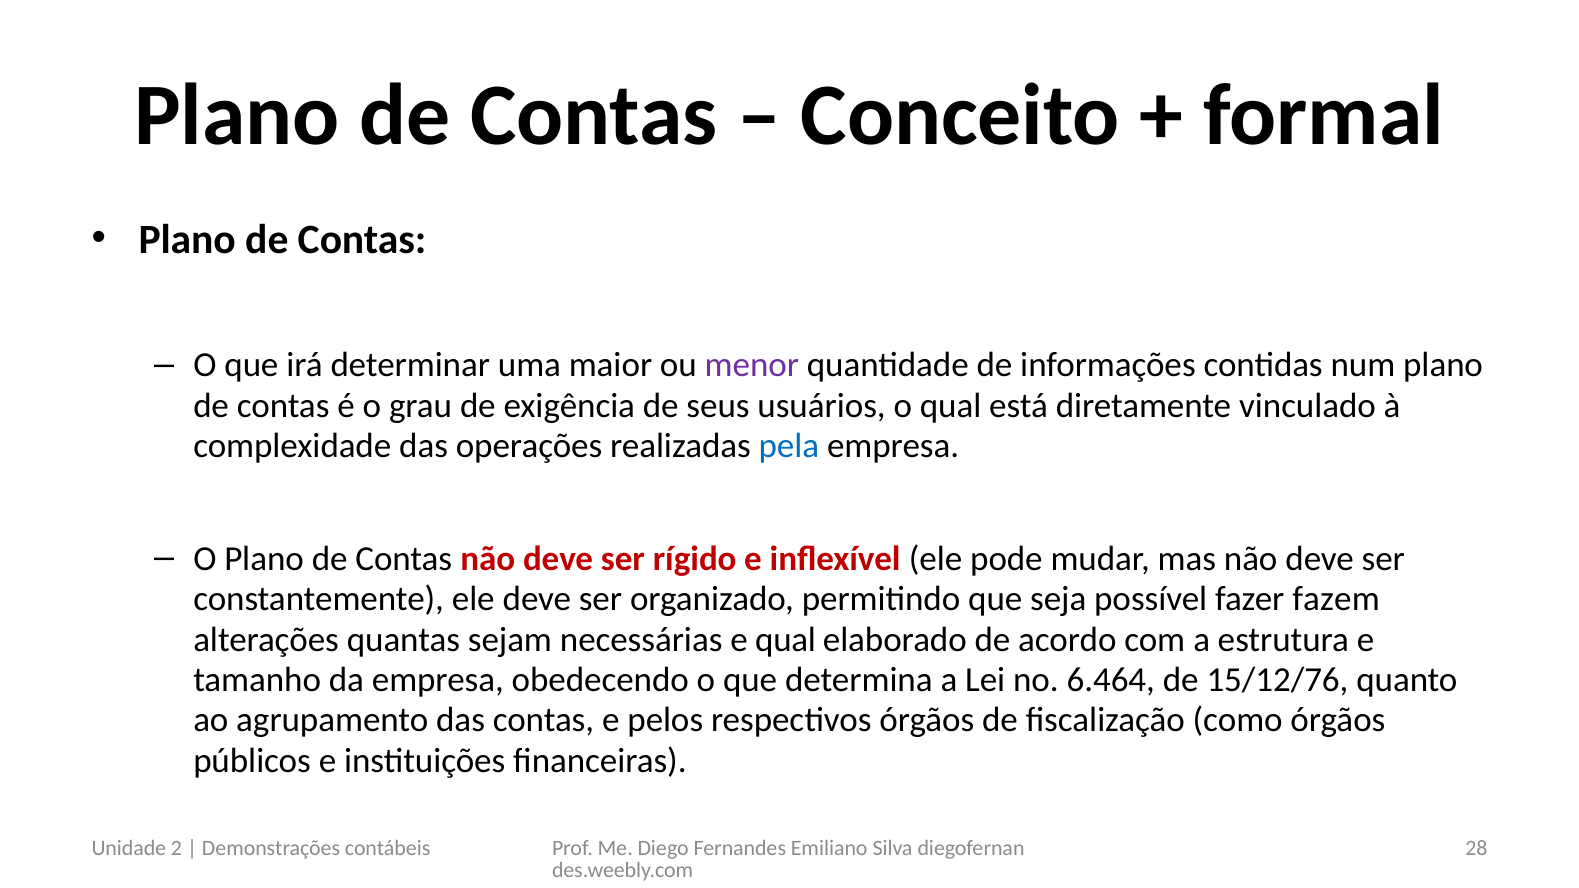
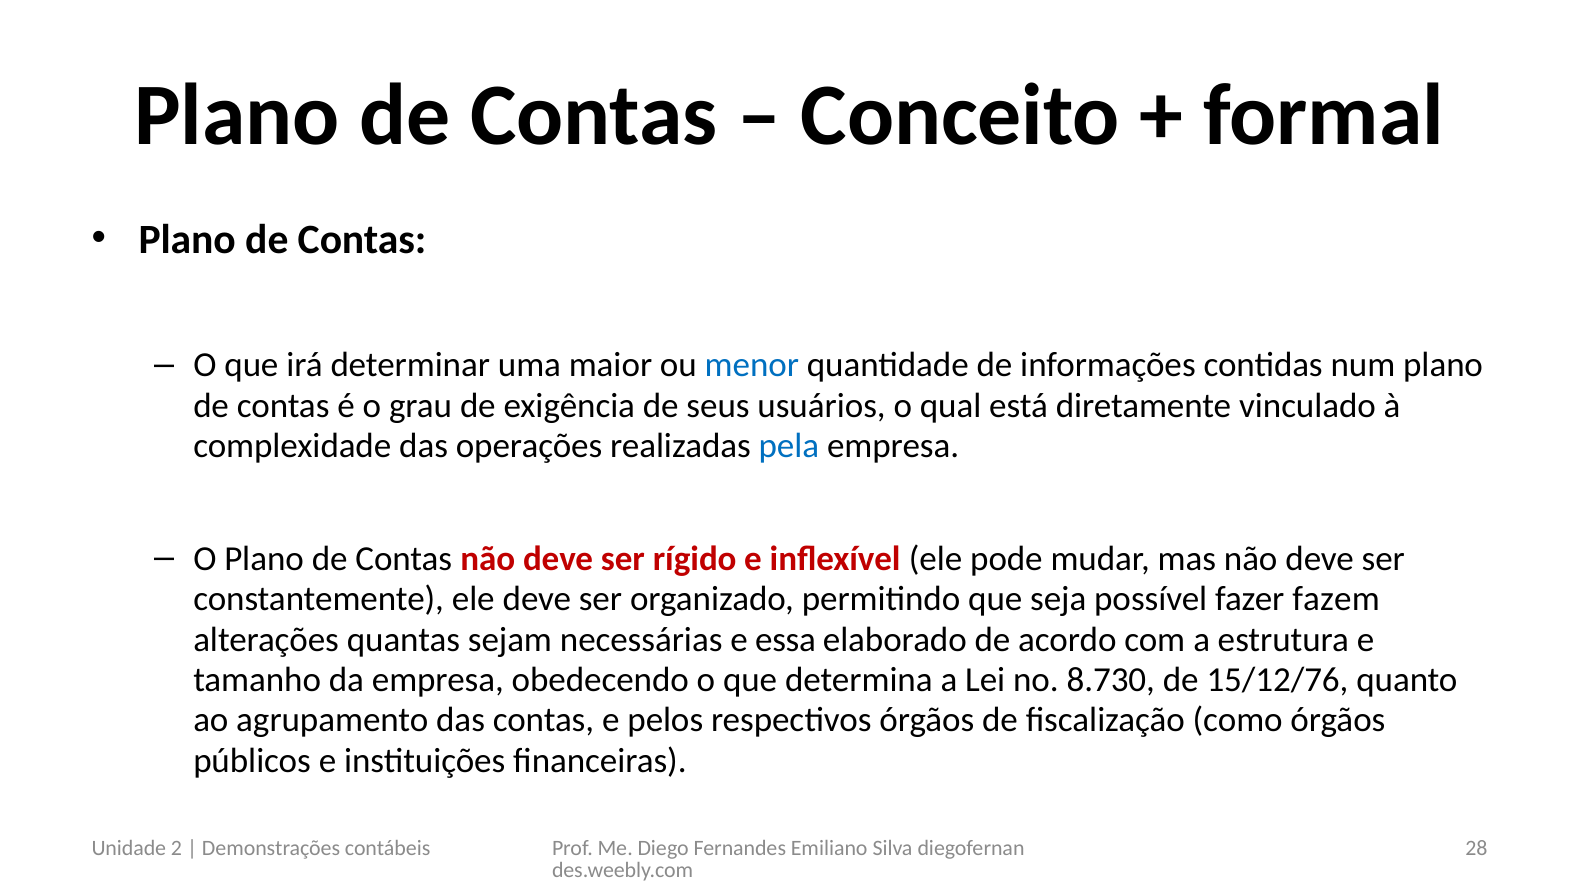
menor colour: purple -> blue (752, 365)
e qual: qual -> essa (786, 640)
6.464: 6.464 -> 8.730 (1111, 680)
